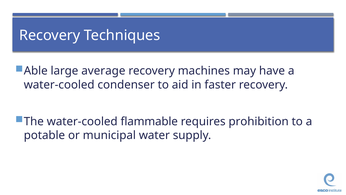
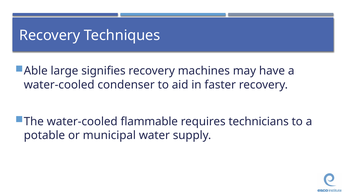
average: average -> signifies (103, 71)
prohibition: prohibition -> technicians (259, 121)
